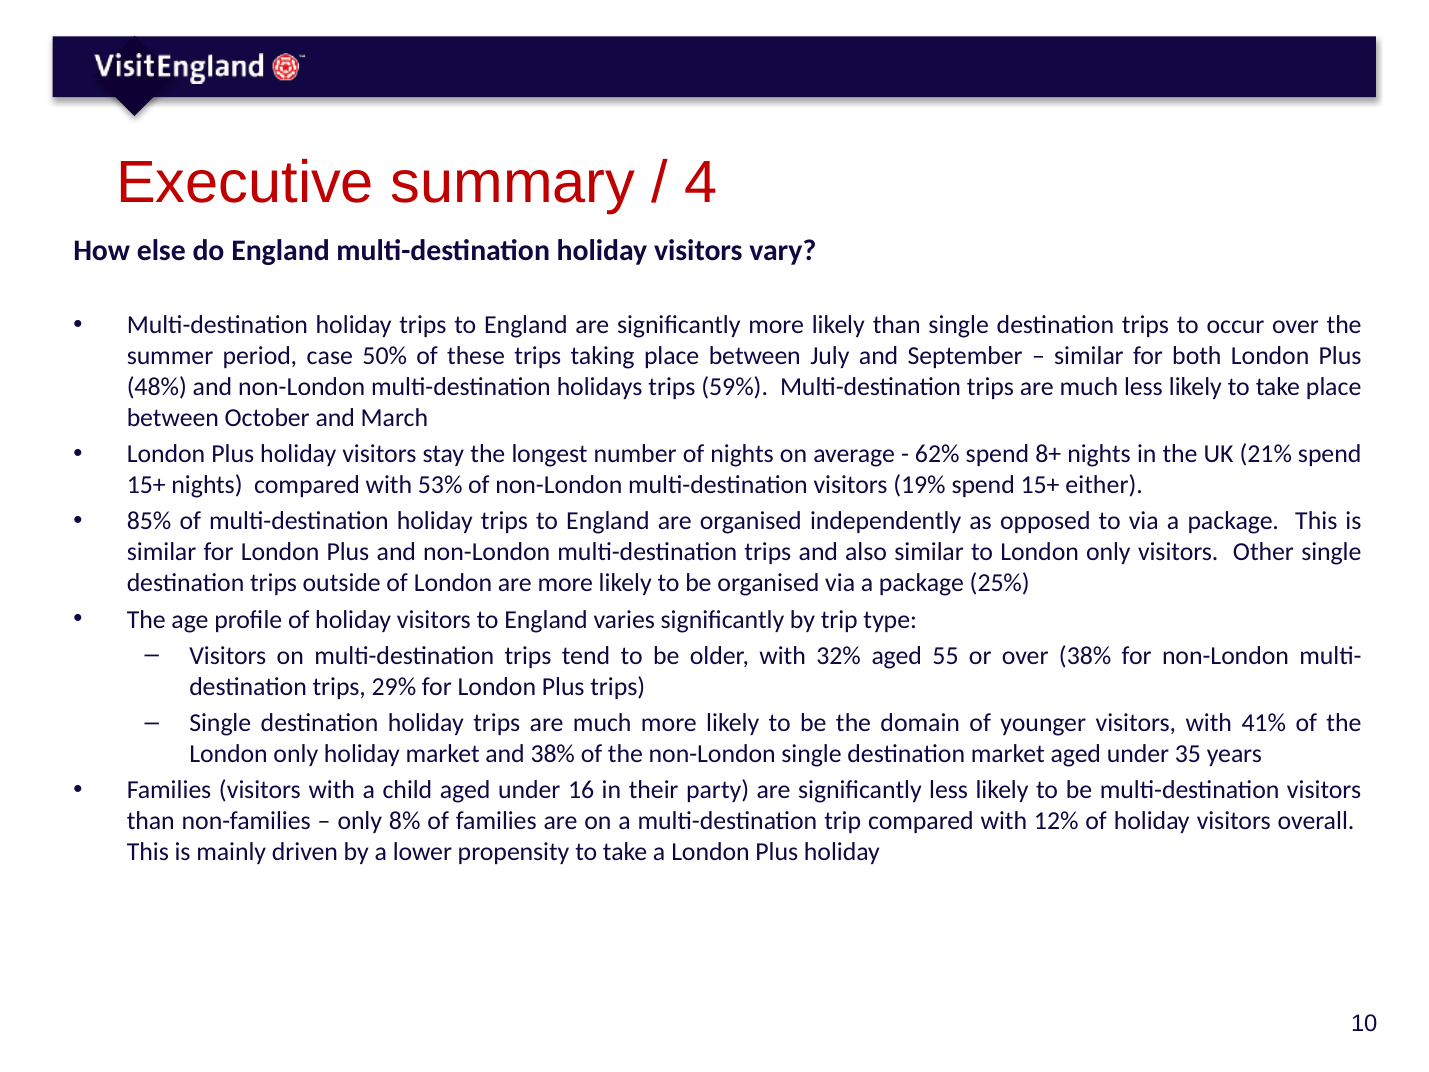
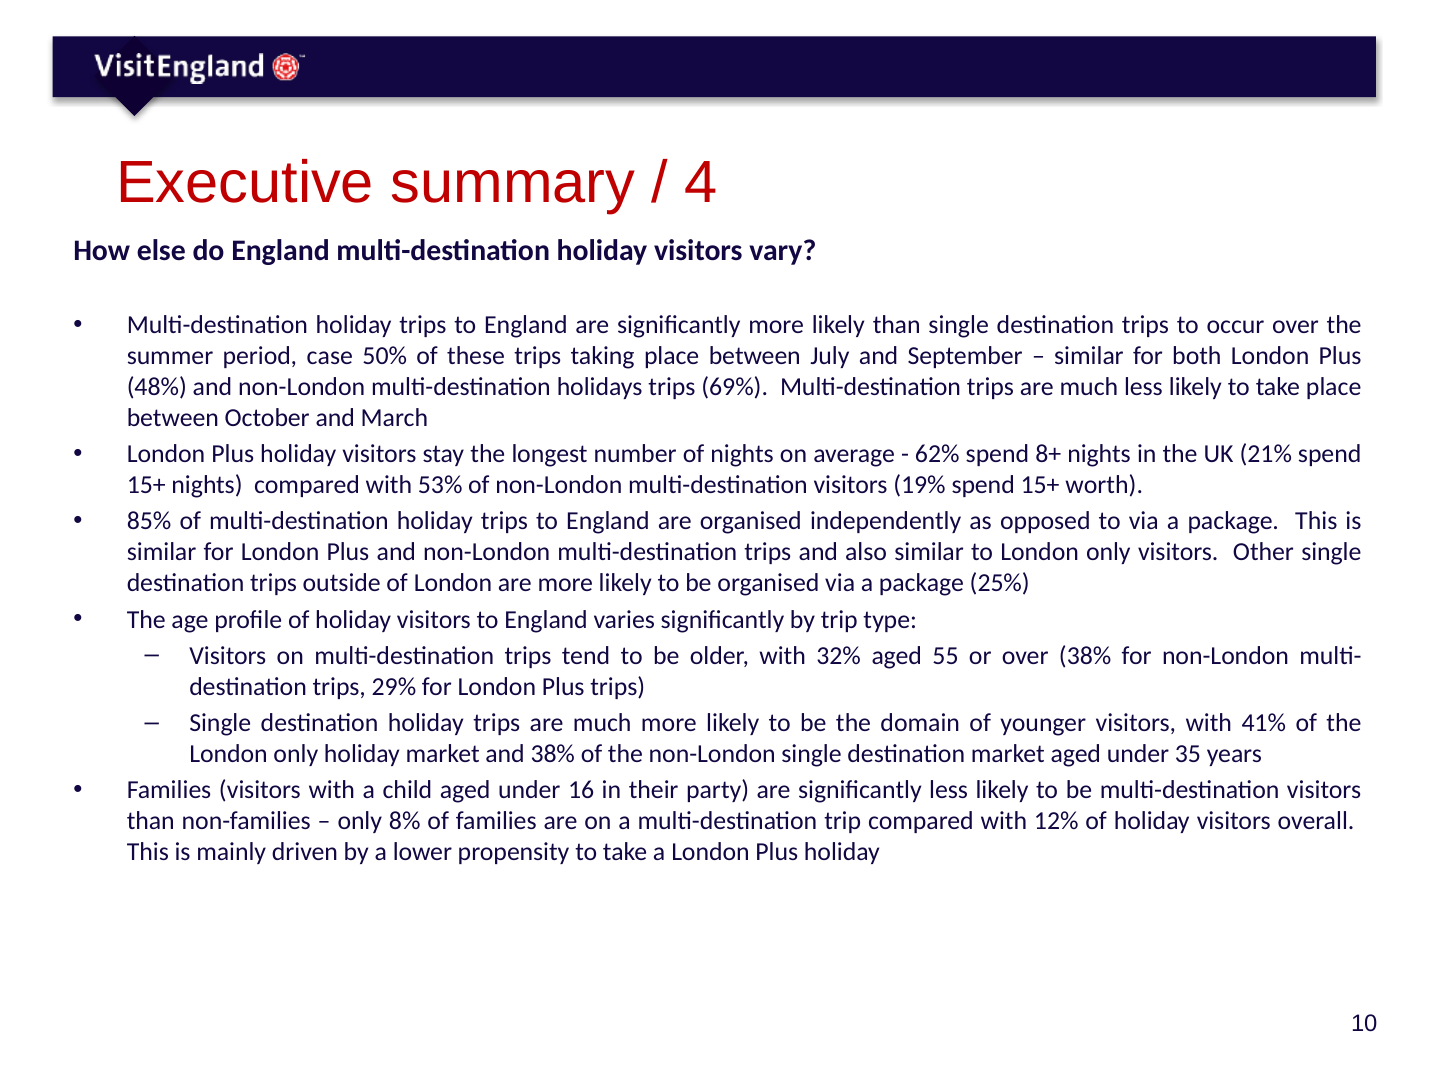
59%: 59% -> 69% (735, 387)
either: either -> worth (1104, 485)
